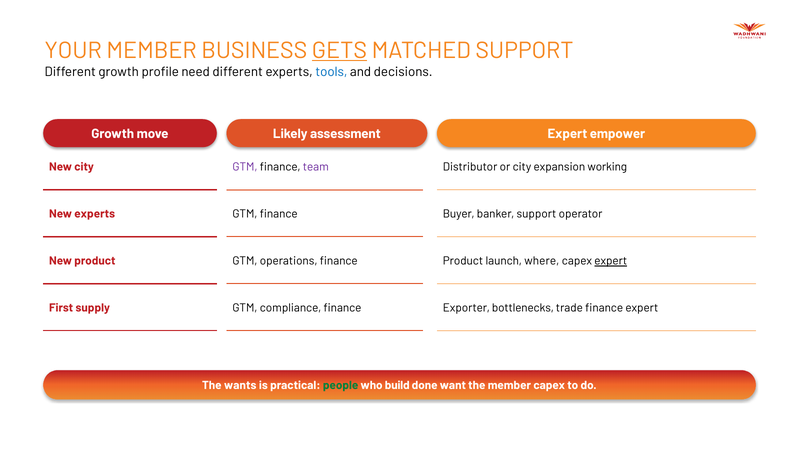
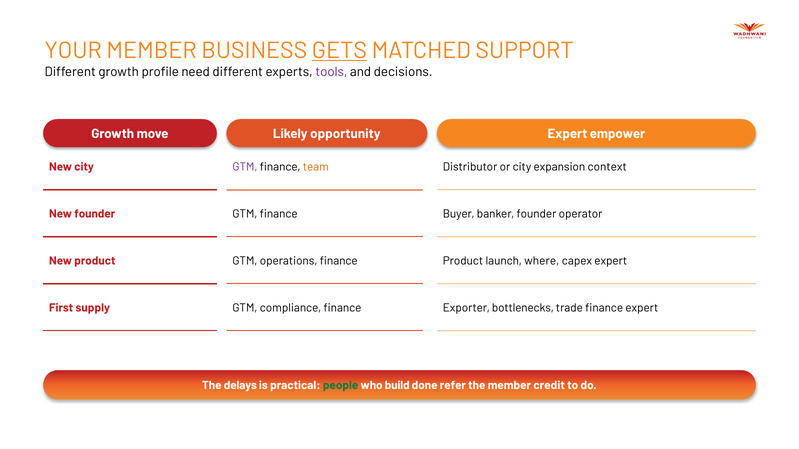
tools colour: blue -> purple (331, 72)
assessment: assessment -> opportunity (345, 134)
team colour: purple -> orange (316, 167)
working: working -> context (607, 167)
New experts: experts -> founder (95, 214)
banker support: support -> founder (536, 214)
expert underline: present -> none (611, 261)
wants: wants -> delays (240, 386)
want: want -> refer (453, 386)
member capex: capex -> credit (549, 386)
